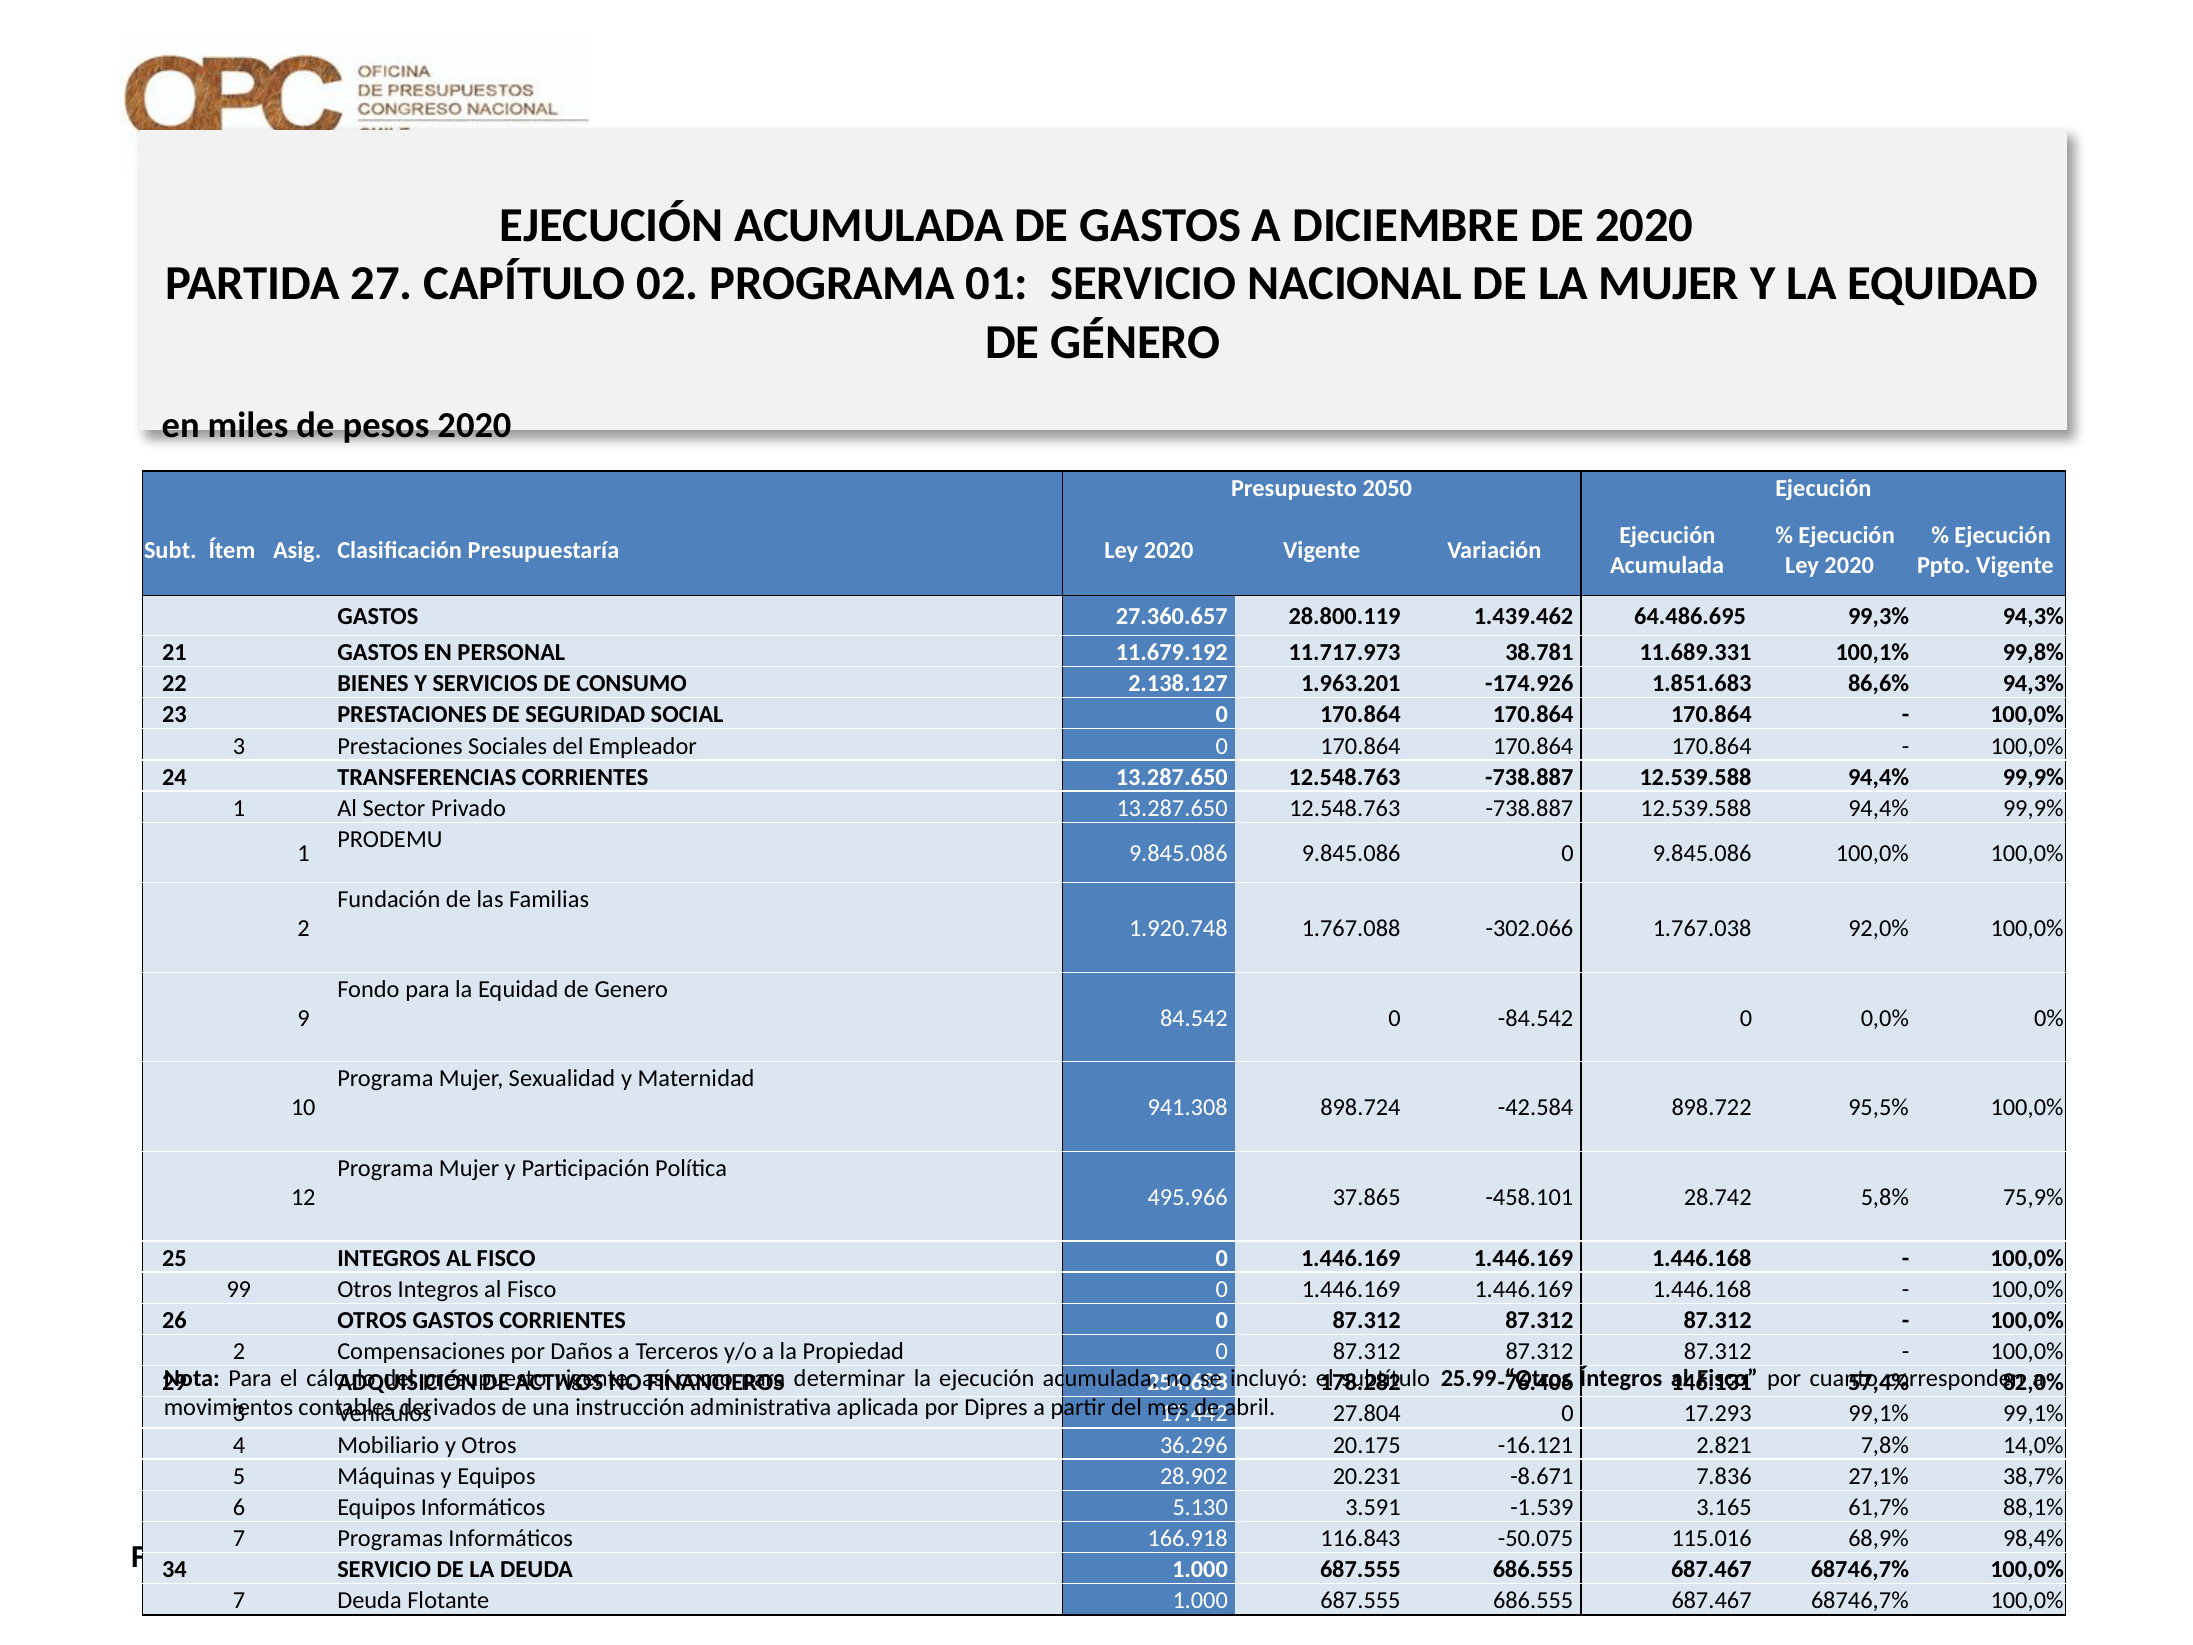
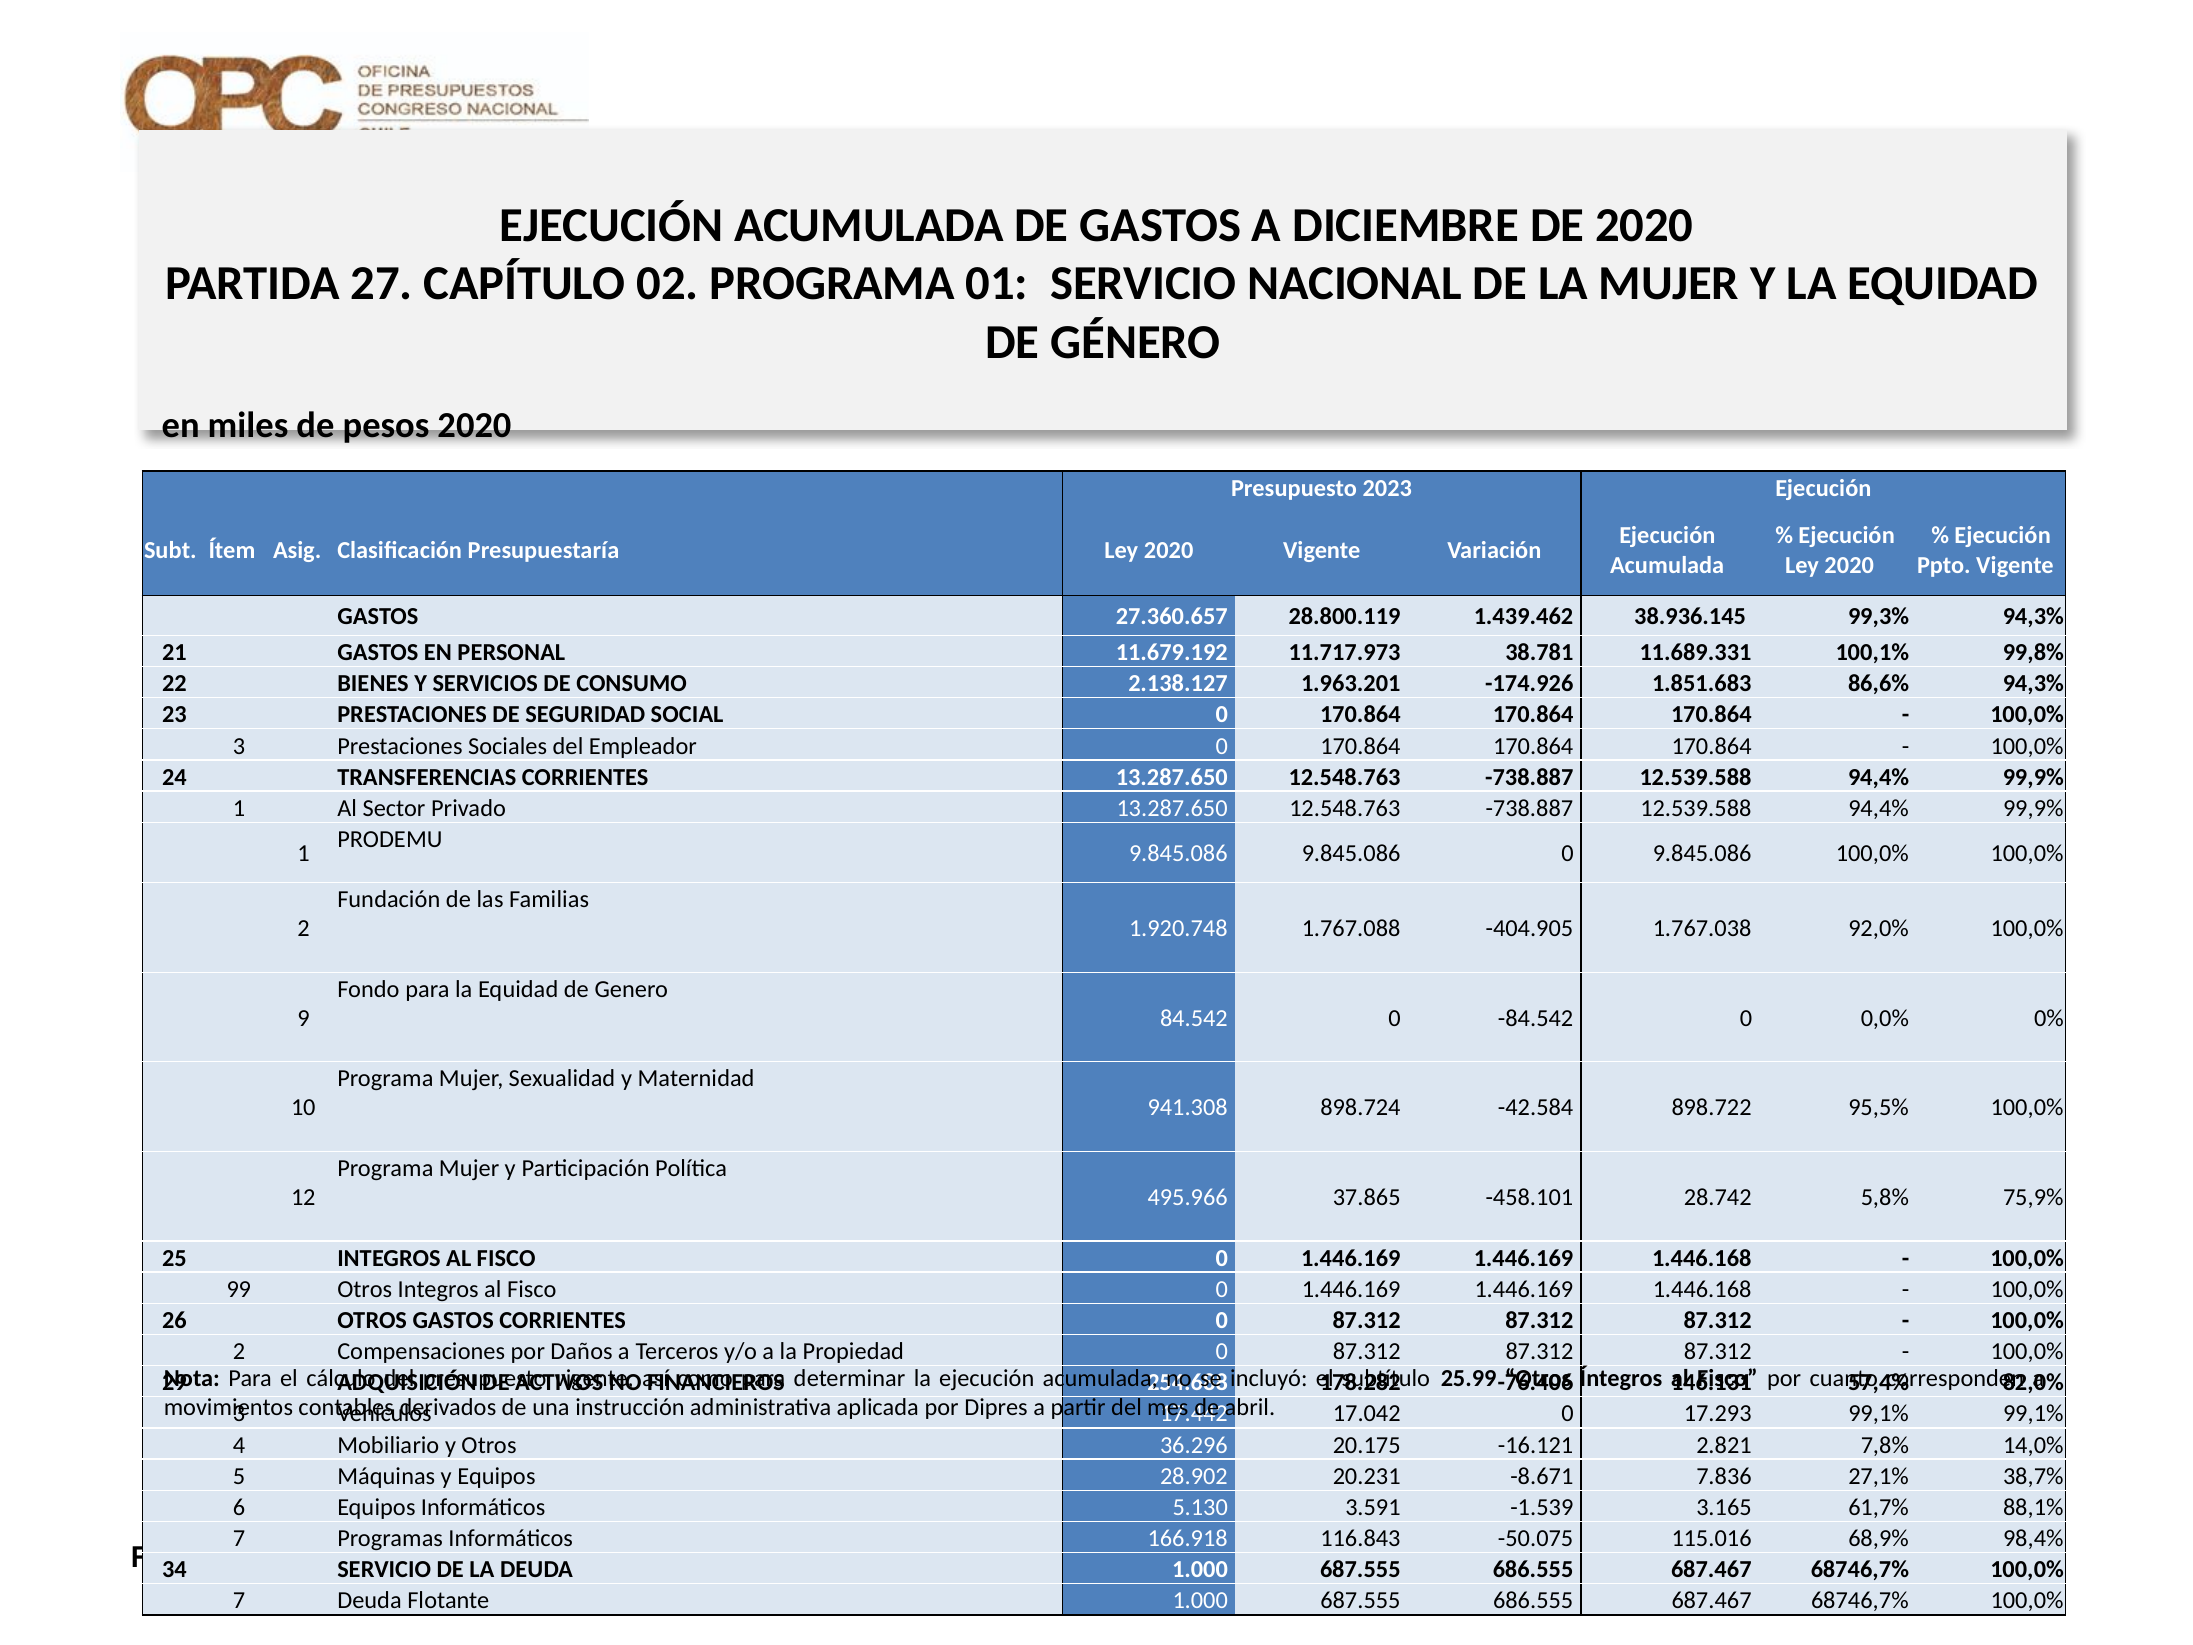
2050: 2050 -> 2023 (1387, 488)
64.486.695: 64.486.695 -> 38.936.145 (1690, 617)
-302.066: -302.066 -> -404.905 (1529, 929)
27.804: 27.804 -> 17.042 (1367, 1414)
